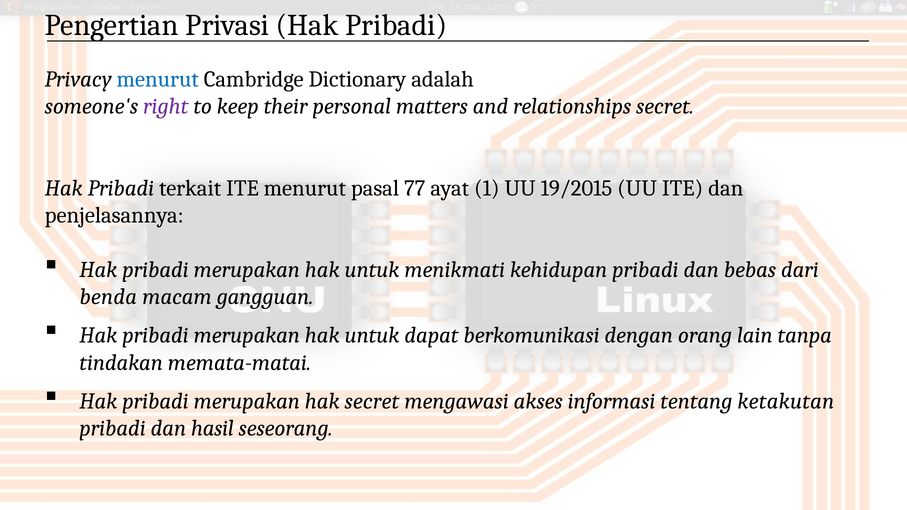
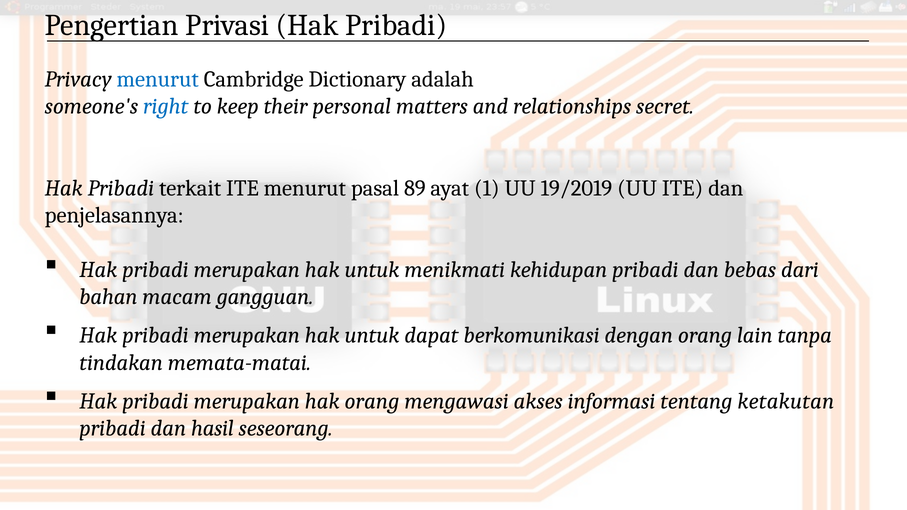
right colour: purple -> blue (166, 106)
77: 77 -> 89 (415, 188)
19/2015: 19/2015 -> 19/2019 (576, 188)
benda: benda -> bahan (108, 297)
hak secret: secret -> orang (372, 401)
